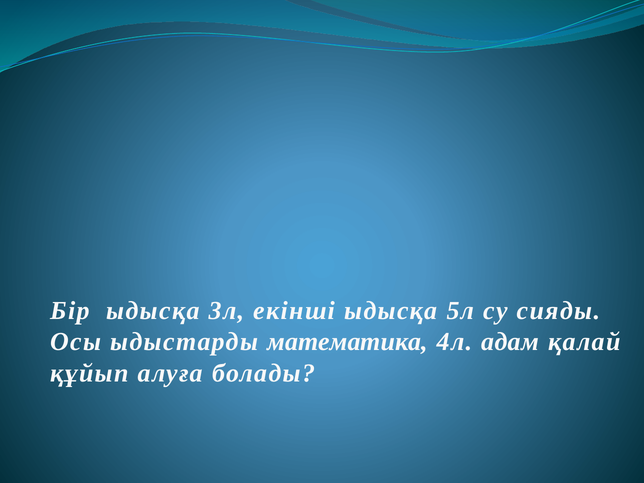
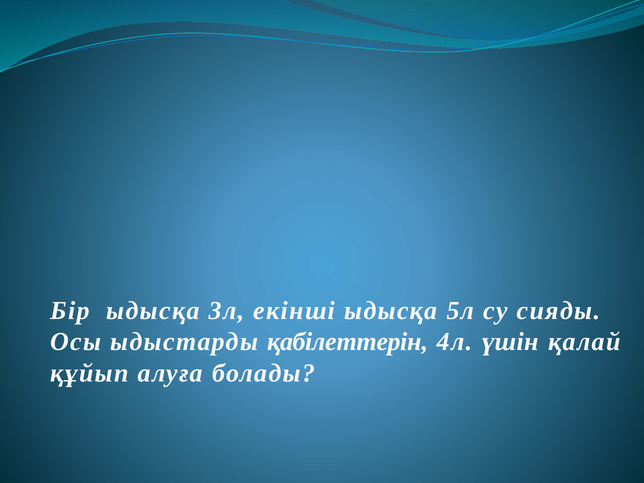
математика: математика -> қабілеттерін (348, 342)
адам: адам -> үшін (510, 342)
